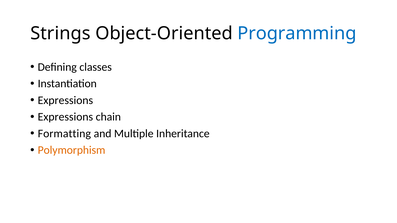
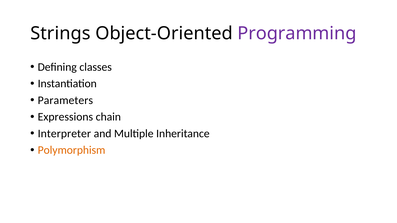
Programming colour: blue -> purple (297, 33)
Expressions: Expressions -> Parameters (65, 100)
Formatting: Formatting -> Interpreter (64, 134)
